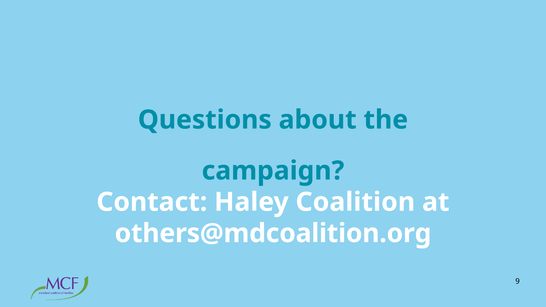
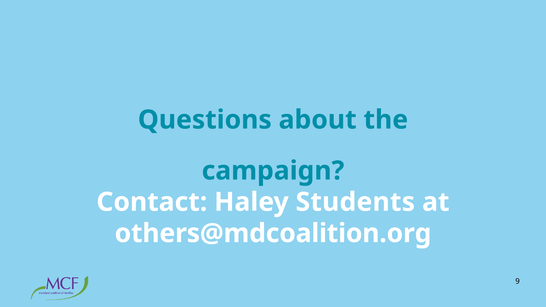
Coalition: Coalition -> Students (355, 202)
